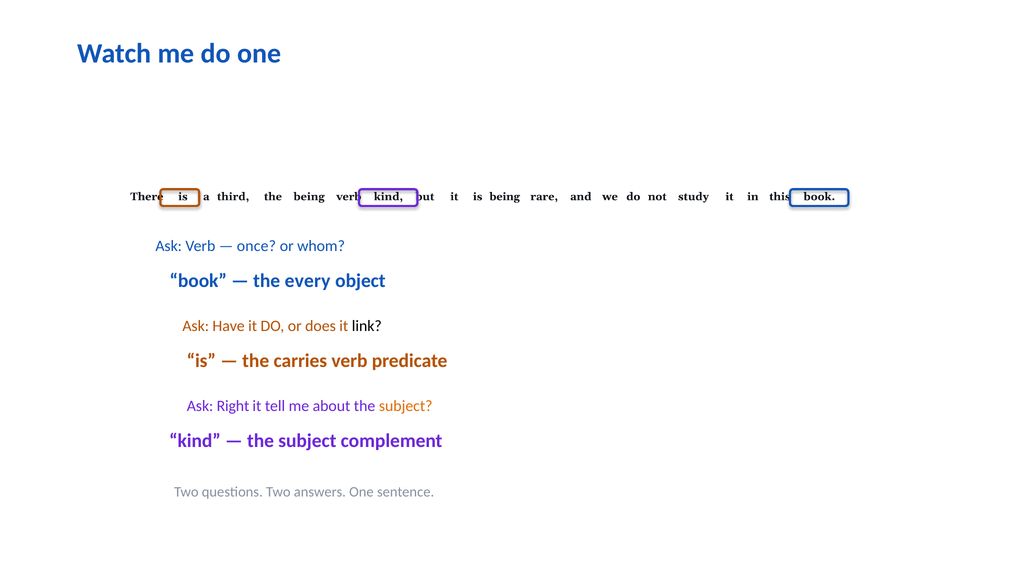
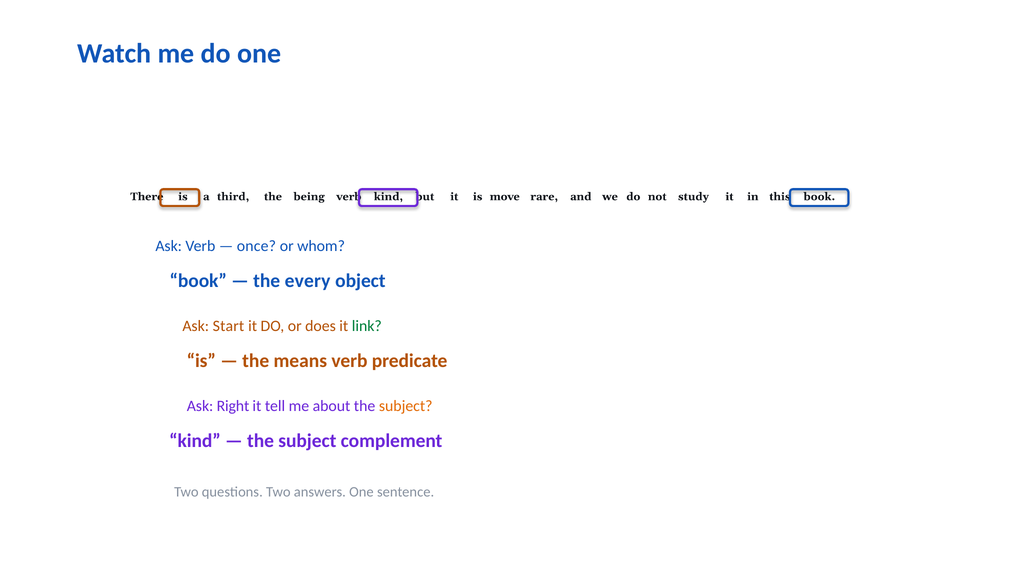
is being: being -> move (505, 197)
Have: Have -> Start (228, 326)
link colour: black -> green (367, 326)
carries: carries -> means (300, 361)
